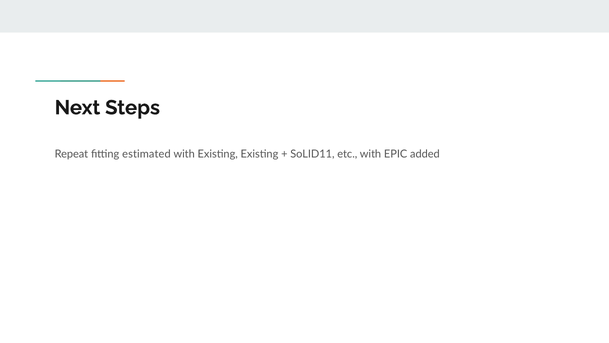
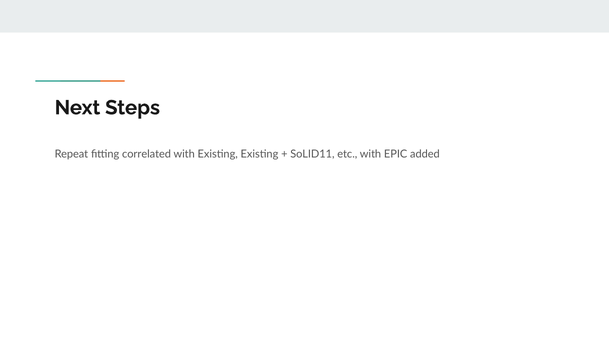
estimated: estimated -> correlated (147, 154)
